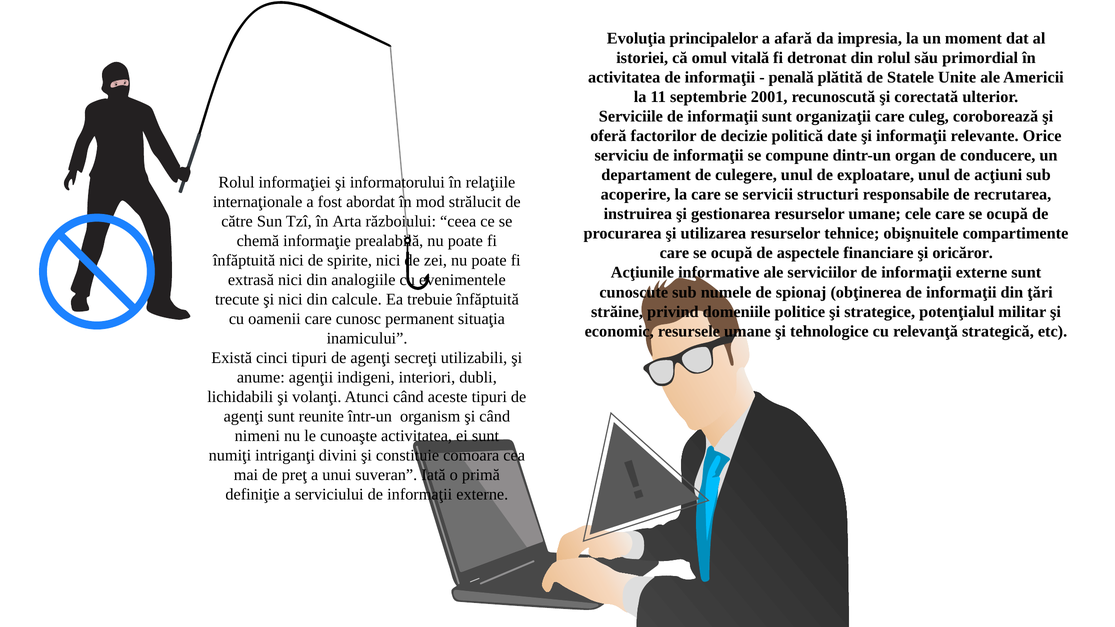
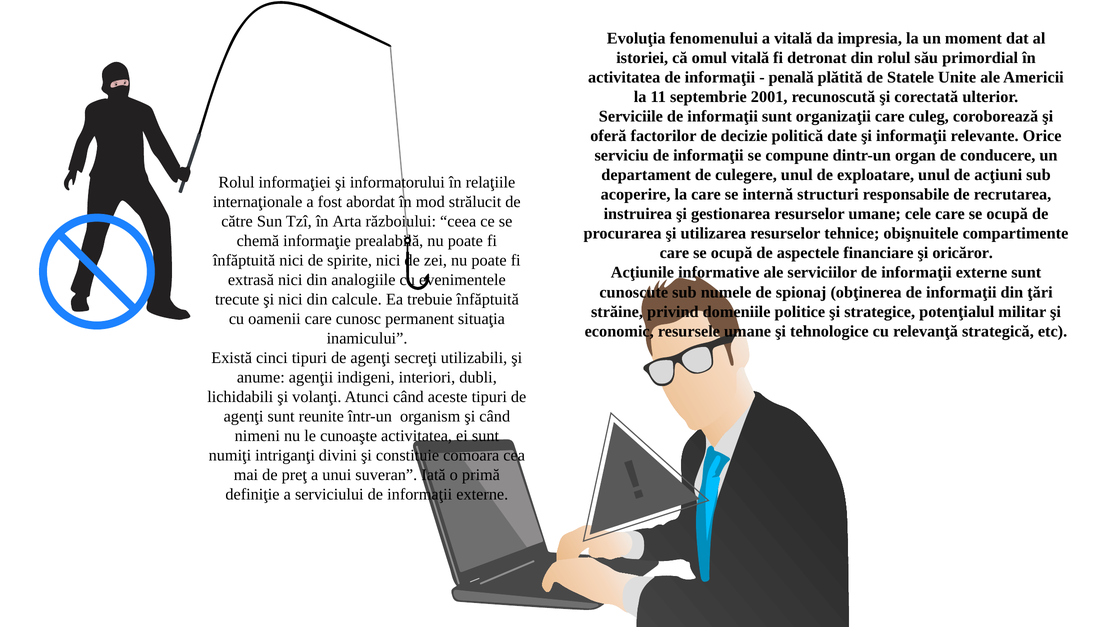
principalelor: principalelor -> fenomenului (714, 38)
a afară: afară -> vitală (793, 38)
servicii: servicii -> internă (768, 195)
